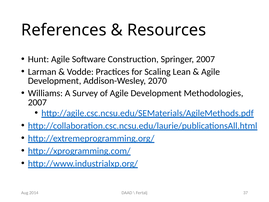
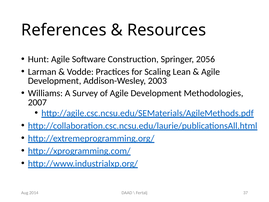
Springer 2007: 2007 -> 2056 (205, 59)
2070: 2070 -> 2003 (157, 81)
